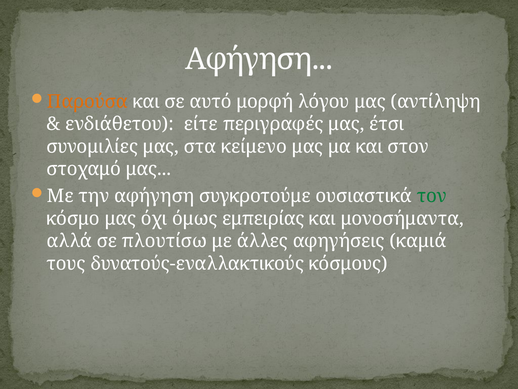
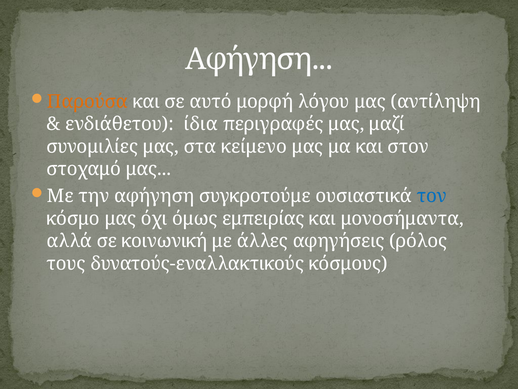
είτε: είτε -> ίδια (201, 124)
έτσι: έτσι -> μαζί (387, 124)
τον colour: green -> blue (432, 196)
πλουτίσω: πλουτίσω -> κοινωνική (164, 241)
καμιά: καμιά -> ρόλος (418, 241)
